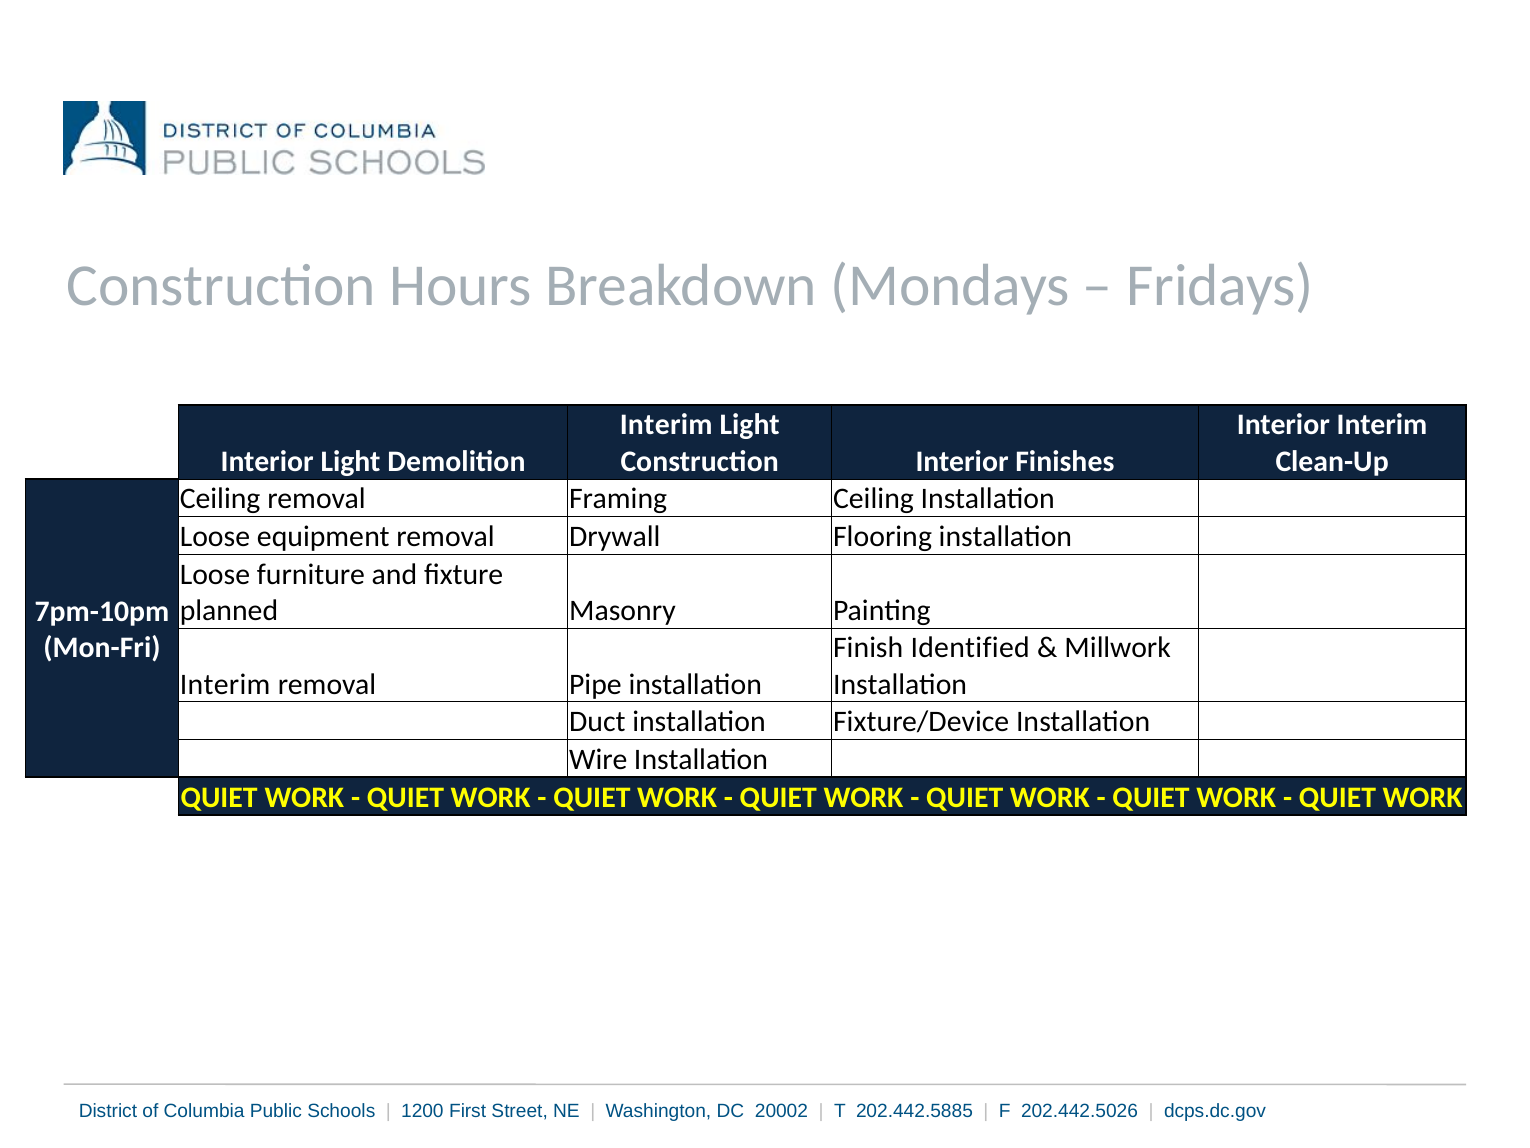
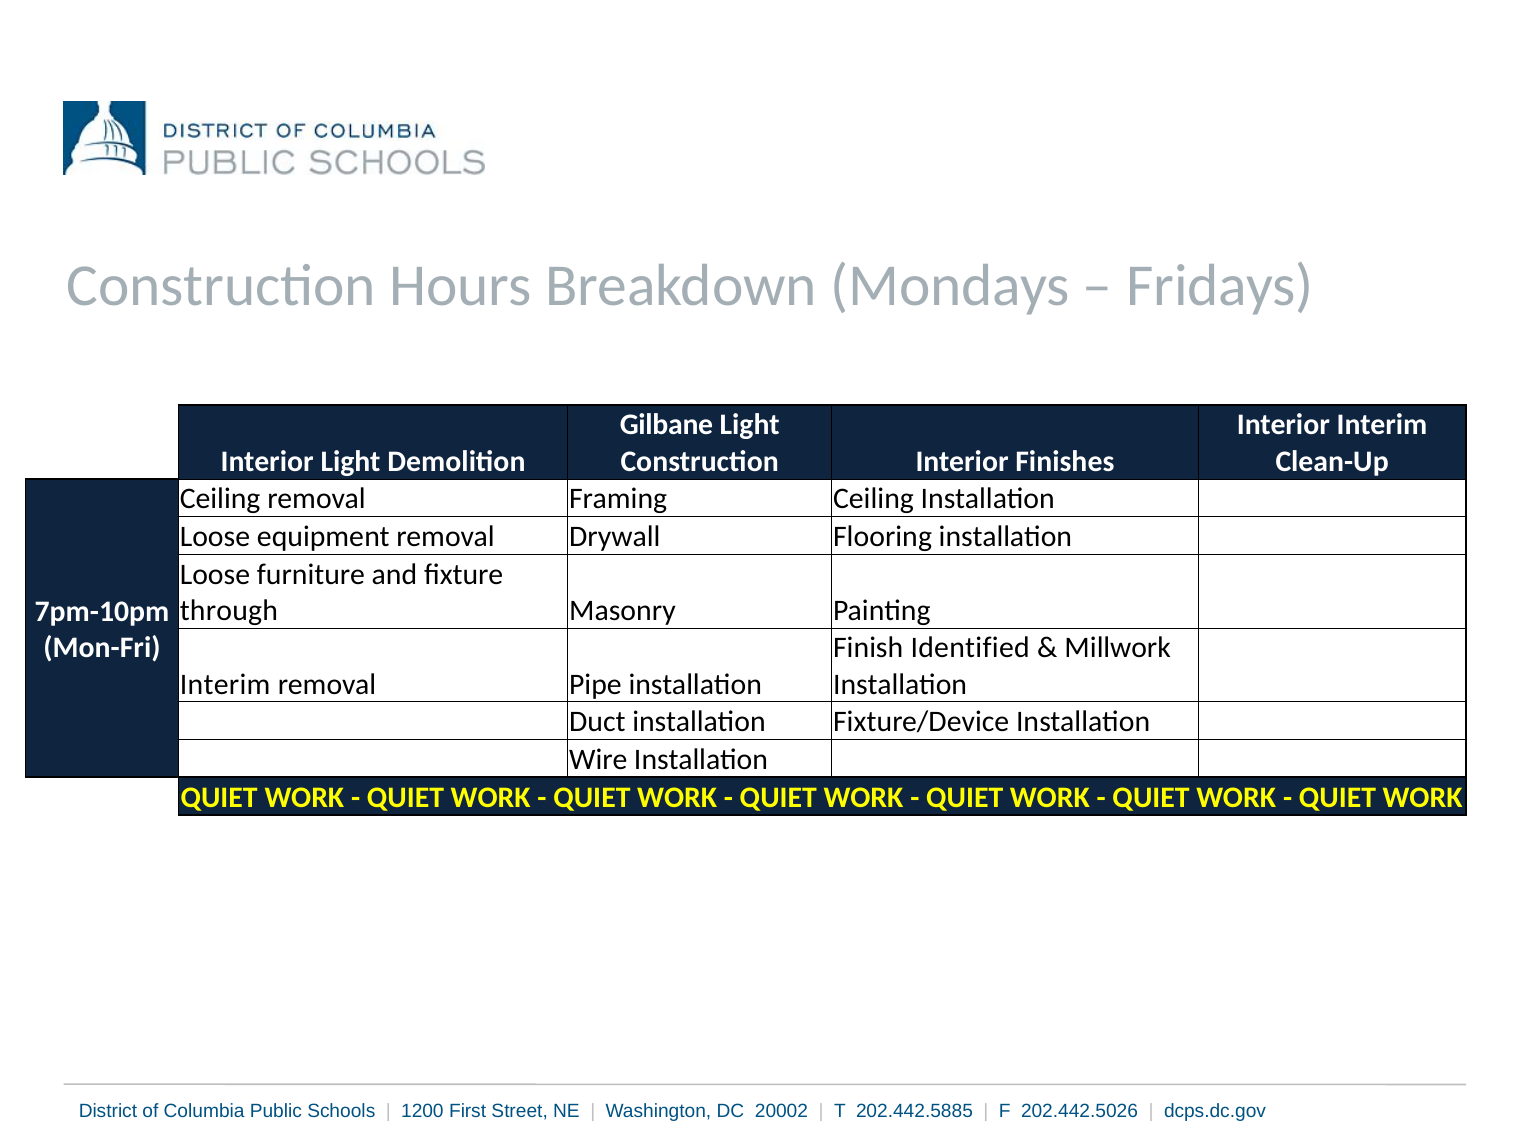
Interim: Interim -> Gilbane (666, 425)
planned: planned -> through (229, 610)
